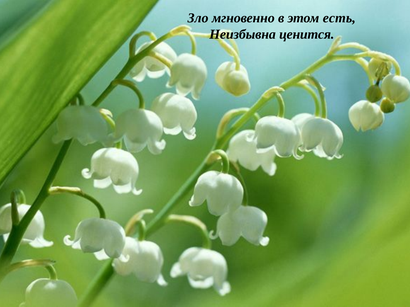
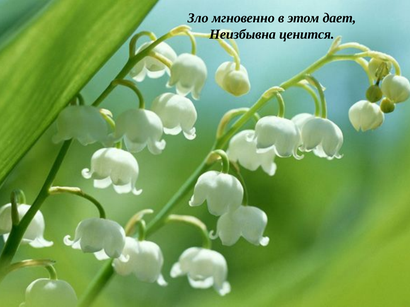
есть: есть -> дает (339, 18)
